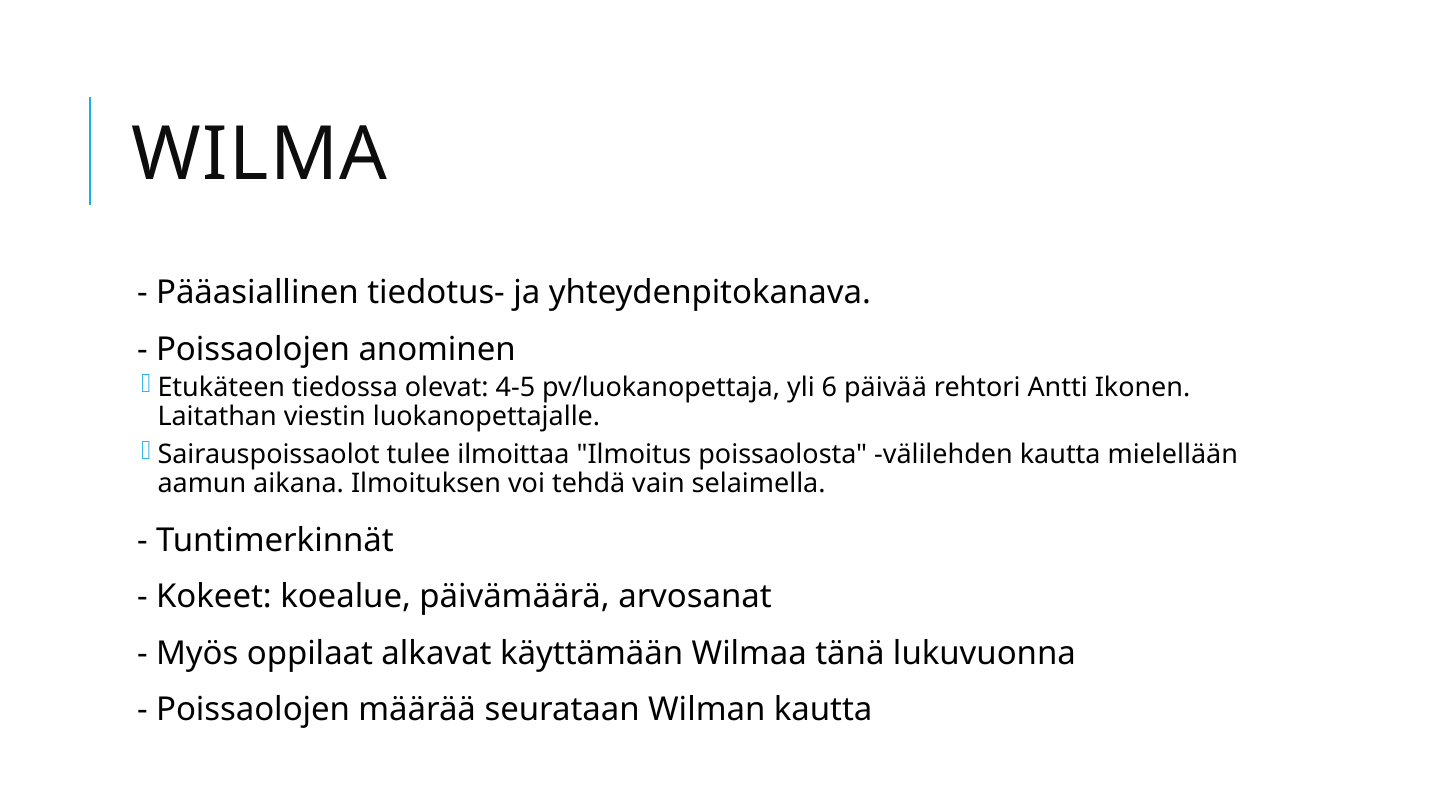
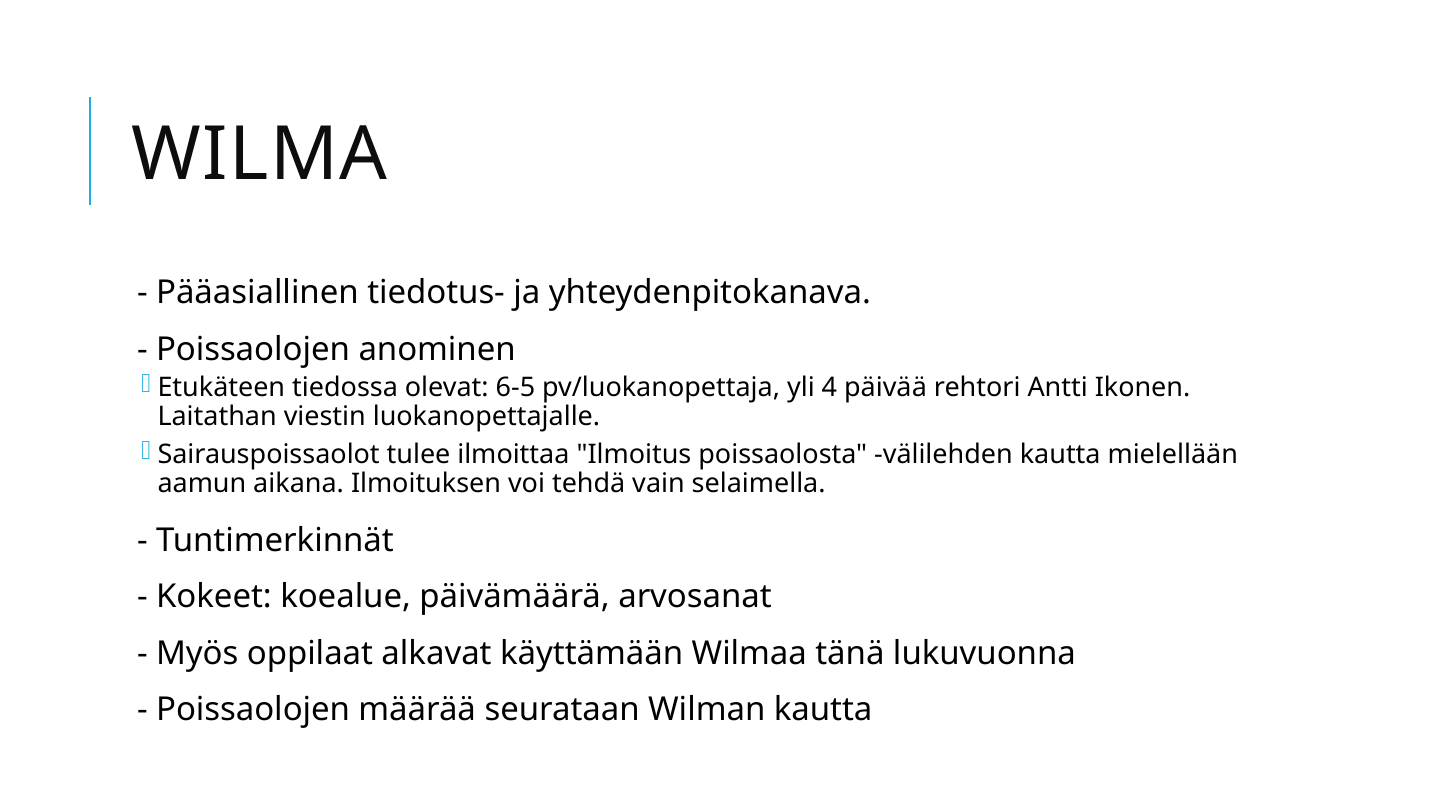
4-5: 4-5 -> 6-5 (515, 388)
6: 6 -> 4 (829, 388)
